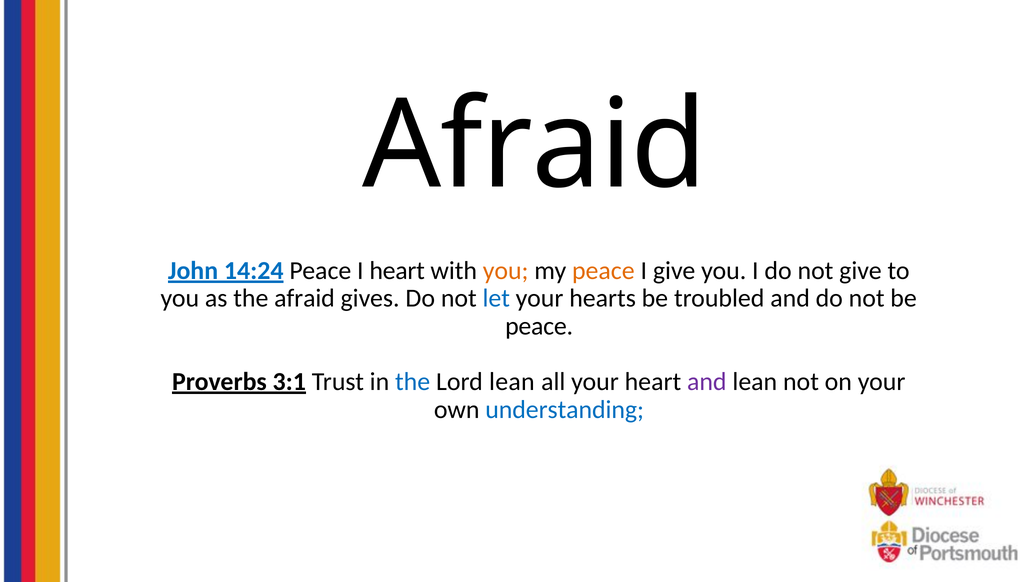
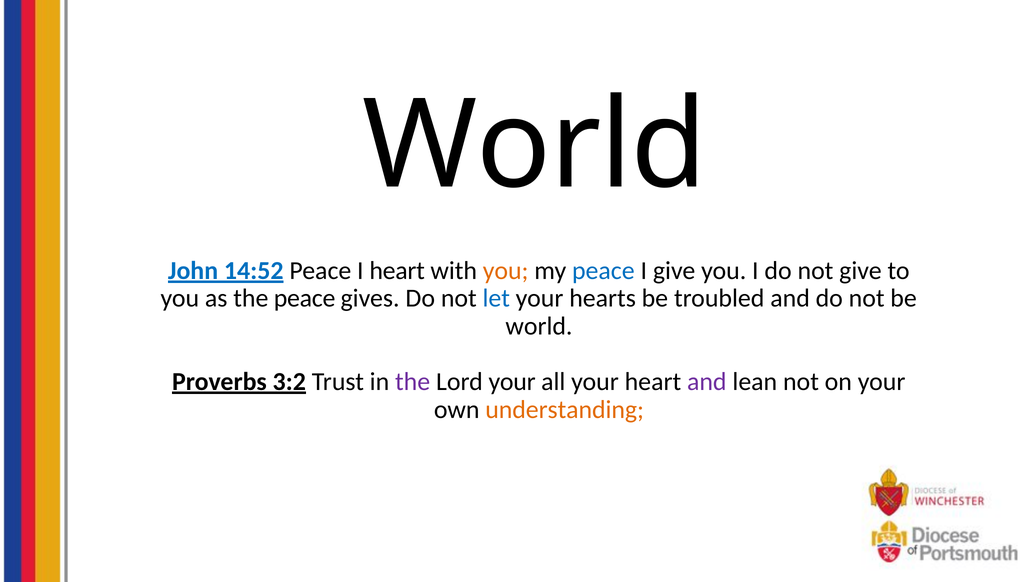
Afraid: Afraid -> World (535, 146)
14:24: 14:24 -> 14:52 (254, 271)
peace colour: orange -> blue (603, 271)
the afraid: afraid -> peace (305, 299)
peace: peace -> world (539, 326)
3:1: 3:1 -> 3:2 (289, 382)
the colour: blue -> purple (413, 382)
Lord lean: lean -> your (512, 382)
understanding colour: blue -> orange (565, 410)
